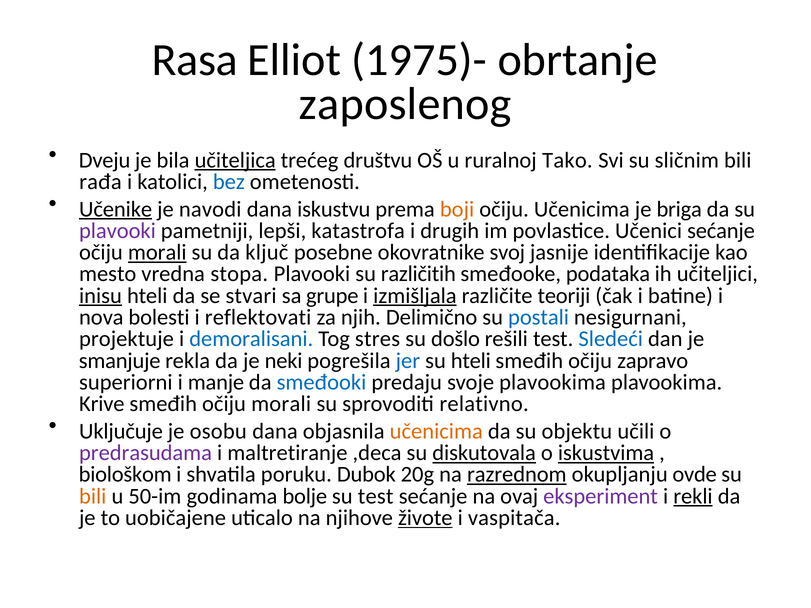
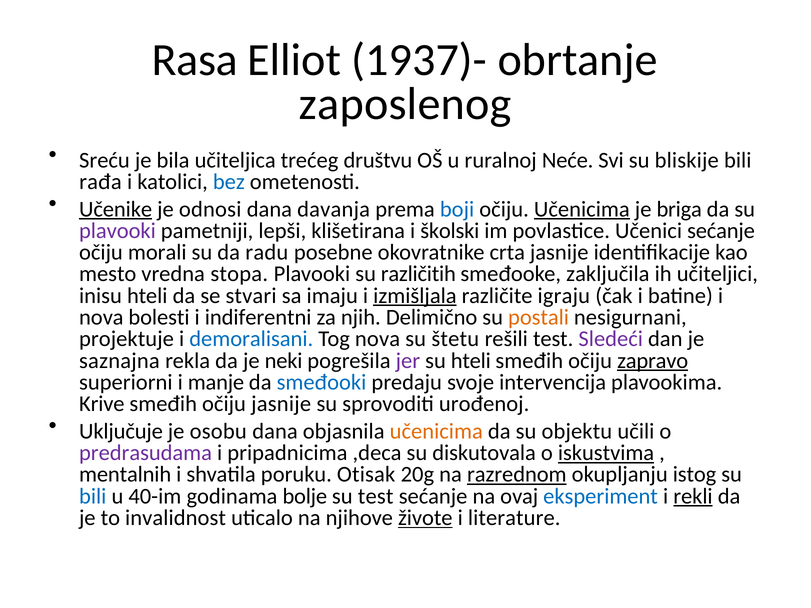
1975)-: 1975)- -> 1937)- (419, 60)
Dveju: Dveju -> Sreću (104, 160)
učiteljica underline: present -> none (235, 160)
Tako: Tako -> Neće (568, 160)
sličnim: sličnim -> bliskije (687, 160)
navodi: navodi -> odnosi (210, 209)
iskustvu: iskustvu -> davanja (334, 209)
boji colour: orange -> blue (457, 209)
Učenicima underline: none -> present (582, 209)
katastrofa: katastrofa -> klišetirana (358, 231)
drugih: drugih -> školski (450, 231)
morali underline: present -> none (157, 253)
ključ: ključ -> radu (267, 253)
svoj: svoj -> crta (507, 253)
podataka: podataka -> zaključila (608, 274)
inisu underline: present -> none (100, 296)
grupe: grupe -> imaju (332, 296)
teoriji: teoriji -> igraju (564, 296)
reflektovati: reflektovati -> indiferentni (258, 317)
postali colour: blue -> orange (539, 317)
Tog stres: stres -> nova (378, 339)
došlo: došlo -> štetu (455, 339)
Sledeći colour: blue -> purple (611, 339)
smanjuje: smanjuje -> saznajna (119, 361)
jer colour: blue -> purple (408, 361)
zapravo underline: none -> present (653, 361)
svoje plavookima: plavookima -> intervencija (553, 382)
smeđih očiju morali: morali -> jasnije (281, 404)
relativno: relativno -> urođenoj (484, 404)
maltretiranje: maltretiranje -> pripadnicima (287, 453)
diskutovala underline: present -> none (484, 453)
biološkom: biološkom -> mentalnih (125, 475)
Dubok: Dubok -> Otisak (366, 475)
ovde: ovde -> istog (695, 475)
bili colour: orange -> blue (93, 496)
50-im: 50-im -> 40-im (155, 496)
eksperiment colour: purple -> blue (601, 496)
uobičajene: uobičajene -> invalidnost (175, 518)
vaspitača: vaspitača -> literature (514, 518)
